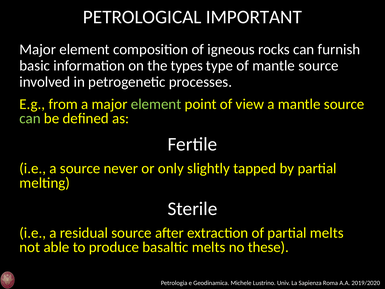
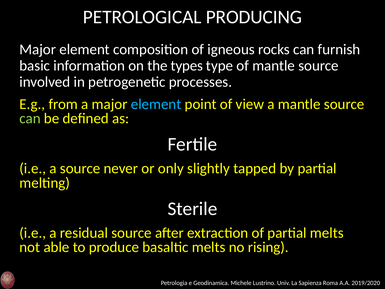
IMPORTANT: IMPORTANT -> PRODUCING (254, 17)
element colour: light green -> light blue (156, 104)
these: these -> rising (268, 247)
